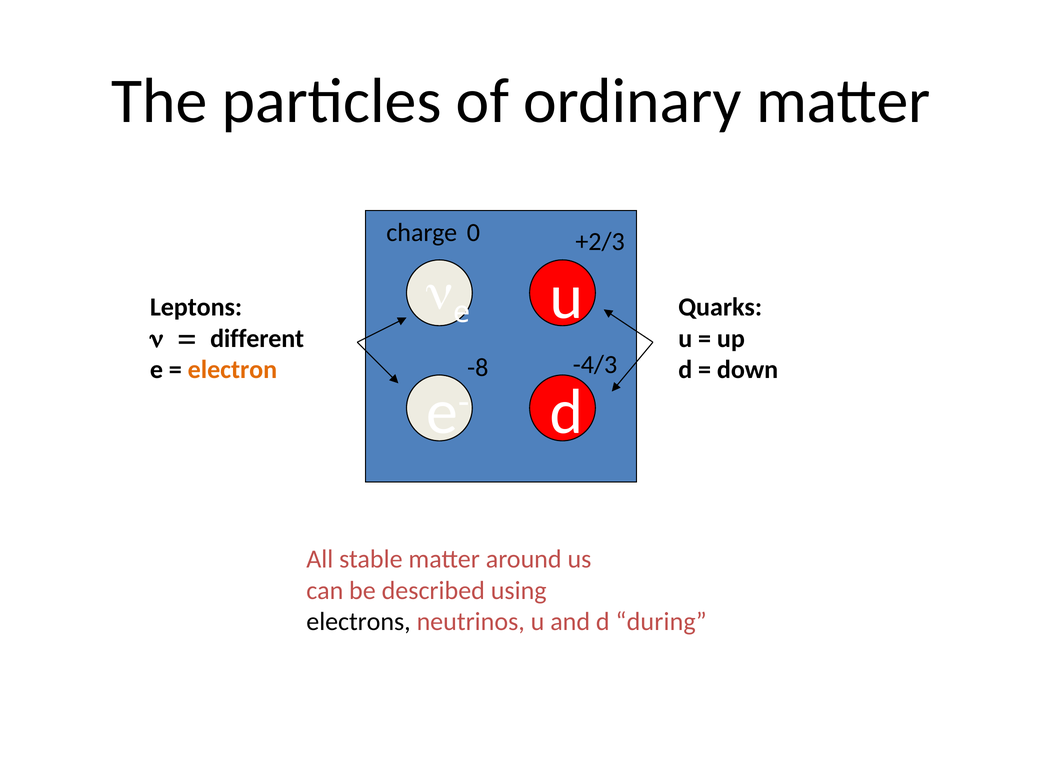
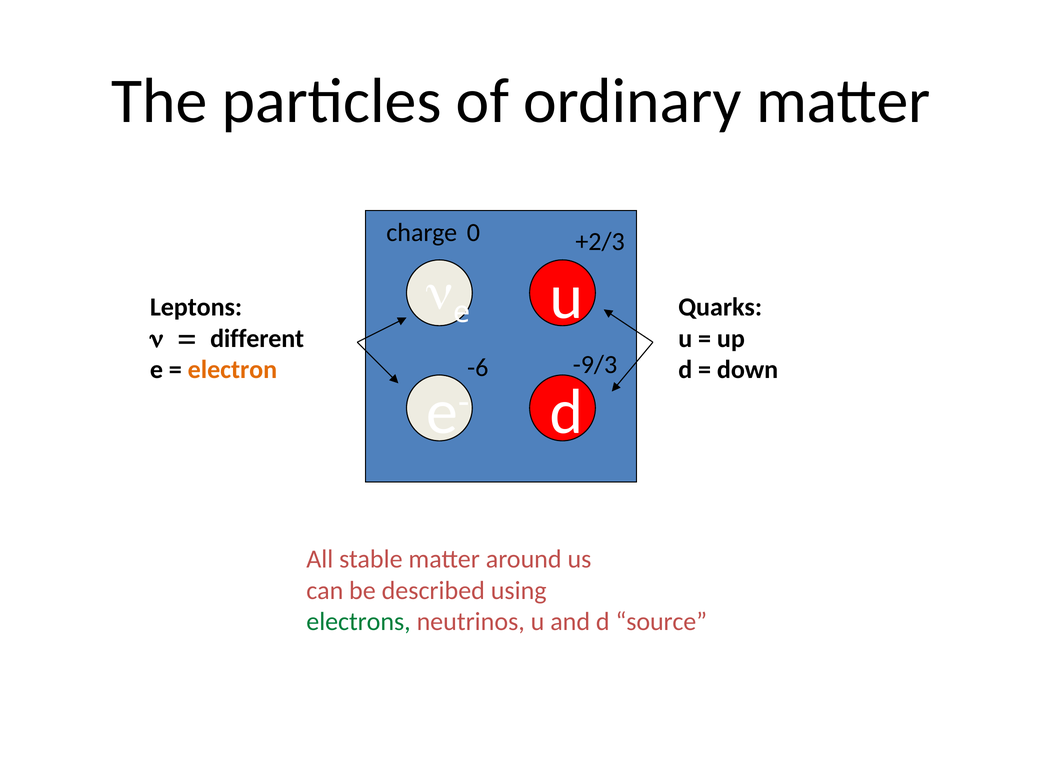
-4/3: -4/3 -> -9/3 (595, 364)
-8: -8 -> -6 (478, 368)
electrons colour: black -> green (359, 621)
during: during -> source (661, 621)
